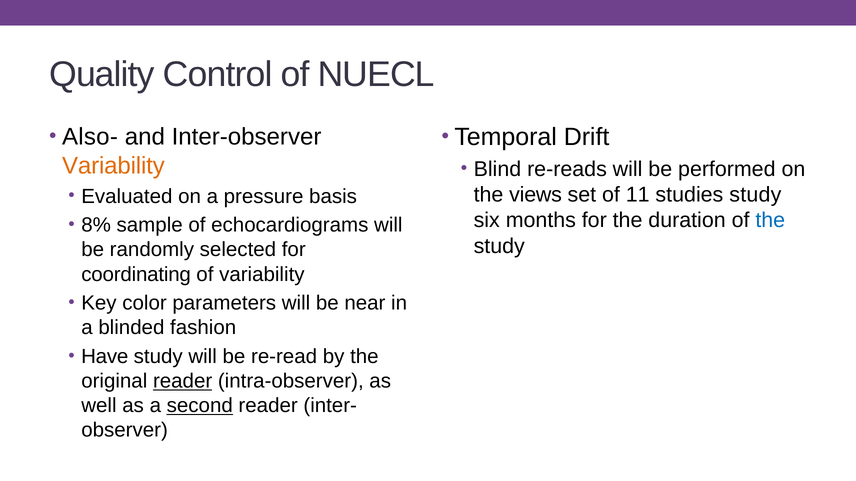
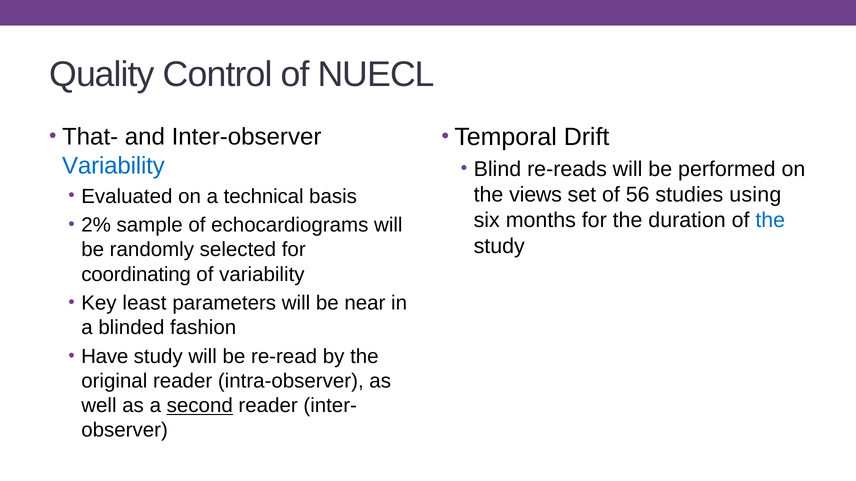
Also-: Also- -> That- (90, 137)
Variability colour: orange -> blue (113, 166)
11: 11 -> 56 (638, 195)
studies study: study -> using (755, 195)
pressure: pressure -> technical (264, 197)
8%: 8% -> 2% (96, 225)
color: color -> least (144, 303)
reader underline: present -> none (183, 381)
